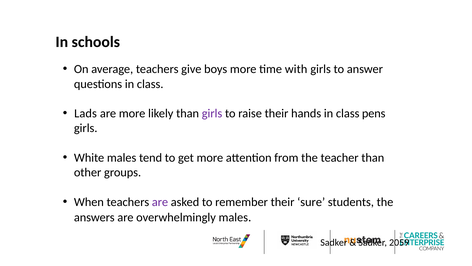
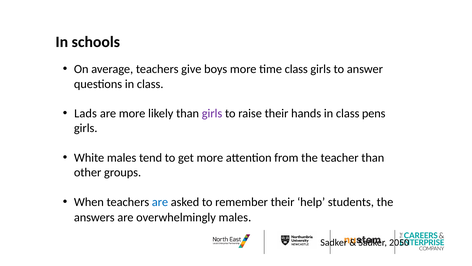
time with: with -> class (296, 69)
are colour: purple -> blue (160, 202)
sure: sure -> help (311, 202)
2059: 2059 -> 2050 (399, 242)
